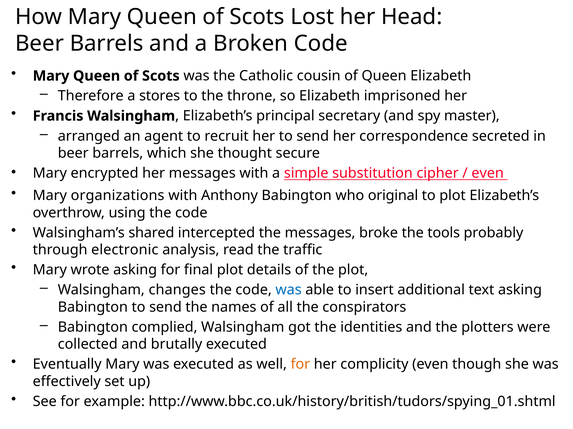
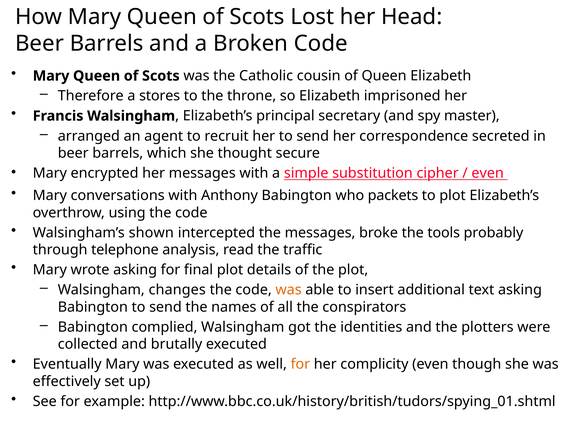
organizations: organizations -> conversations (118, 196)
original: original -> packets (393, 196)
shared: shared -> shown (151, 233)
electronic: electronic -> telephone (125, 250)
was colour: blue -> orange (289, 290)
